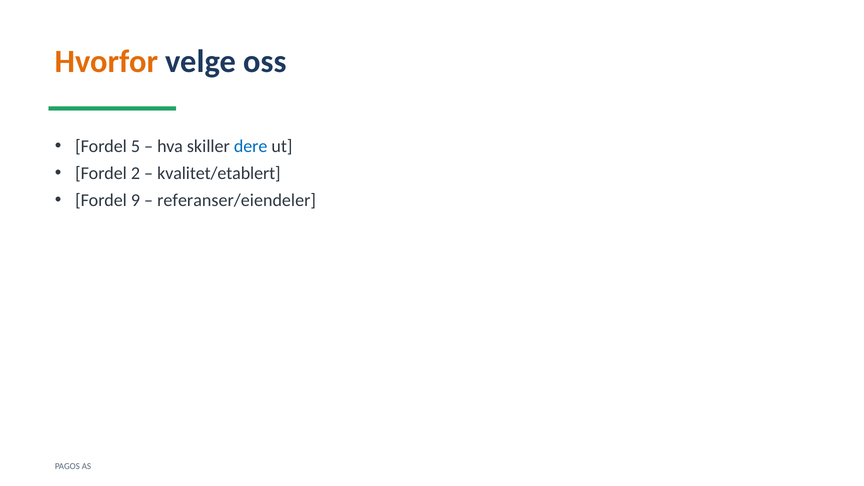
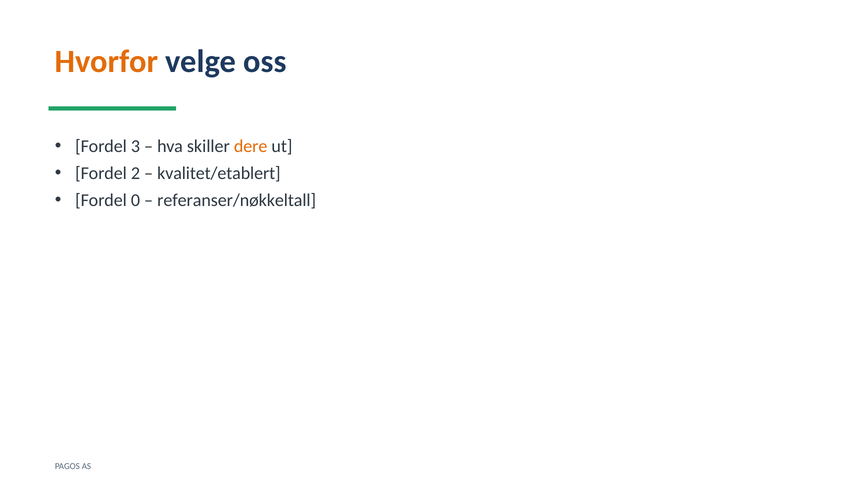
5: 5 -> 3 (135, 146)
dere colour: blue -> orange (251, 146)
9: 9 -> 0 (135, 200)
referanser/eiendeler: referanser/eiendeler -> referanser/nøkkeltall (237, 200)
